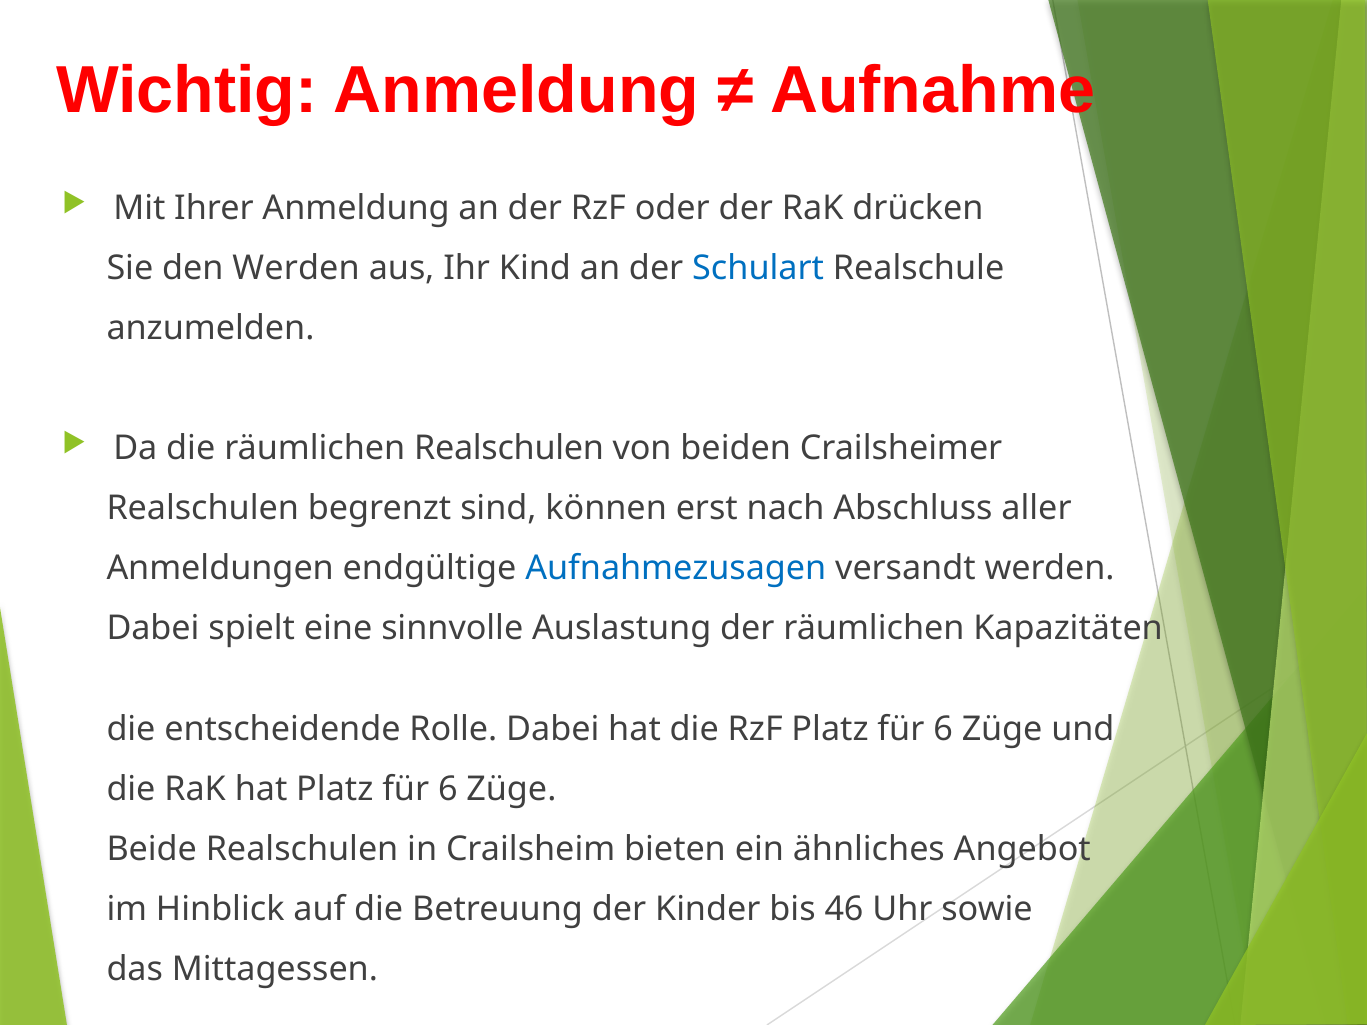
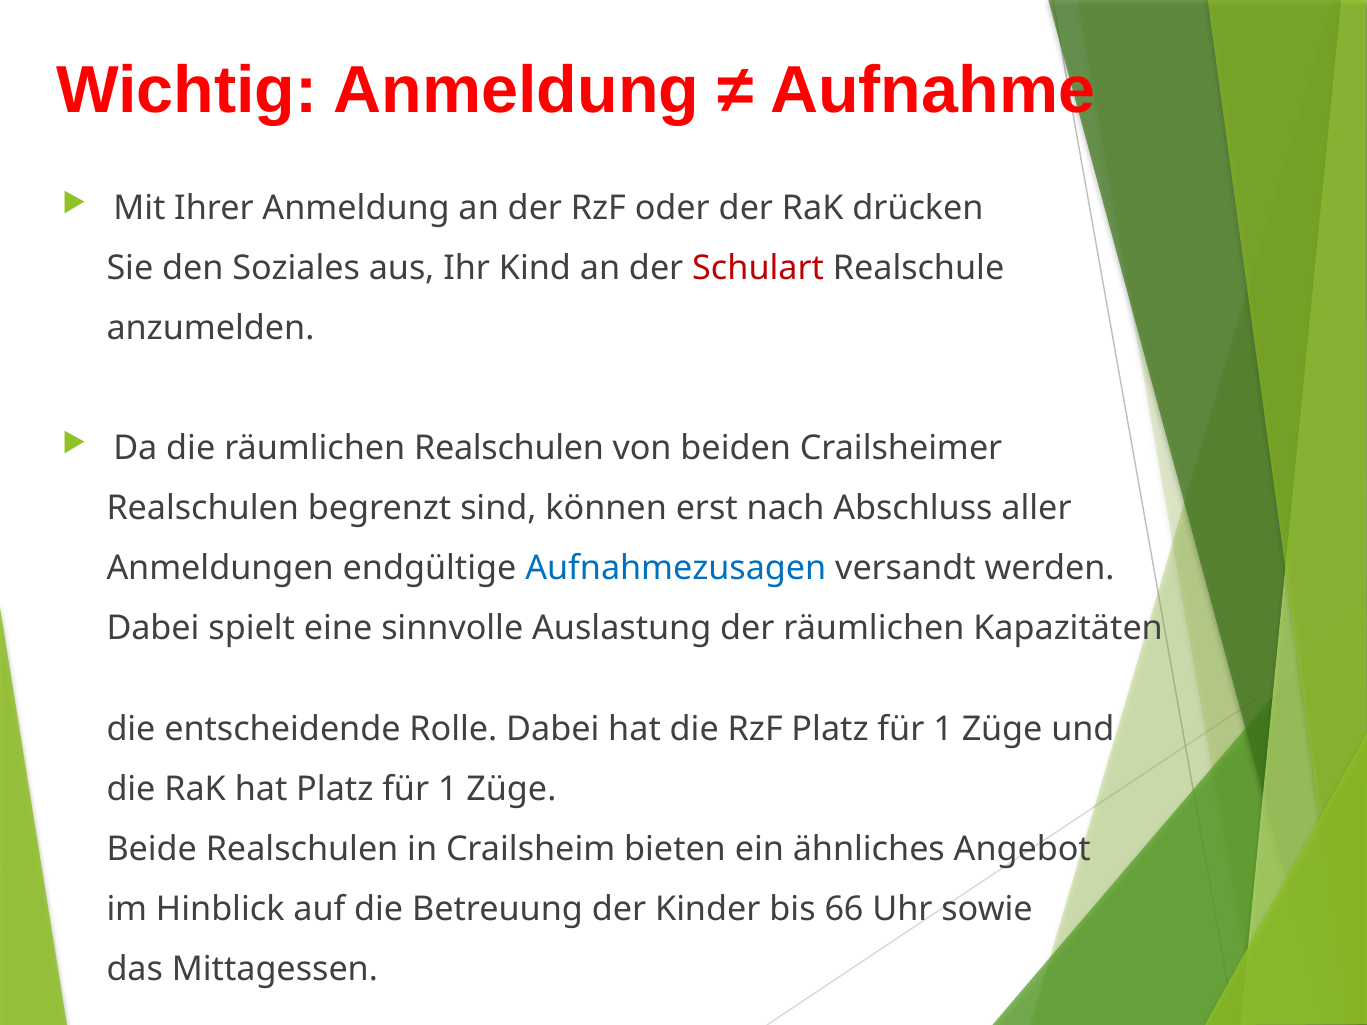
den Werden: Werden -> Soziales (296, 269)
Schulart colour: blue -> red (758, 269)
RzF Platz für 6: 6 -> 1 (943, 730)
hat Platz für 6: 6 -> 1 (448, 790)
46: 46 -> 66 (844, 910)
